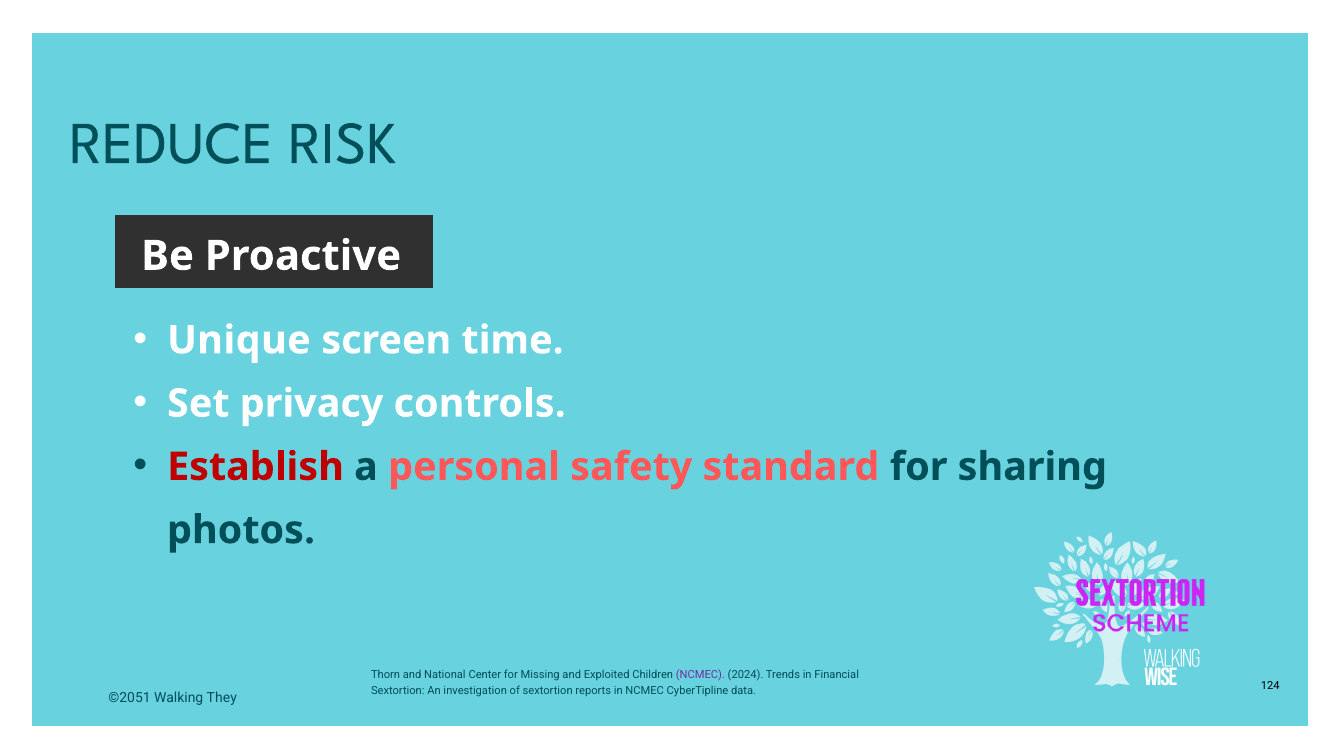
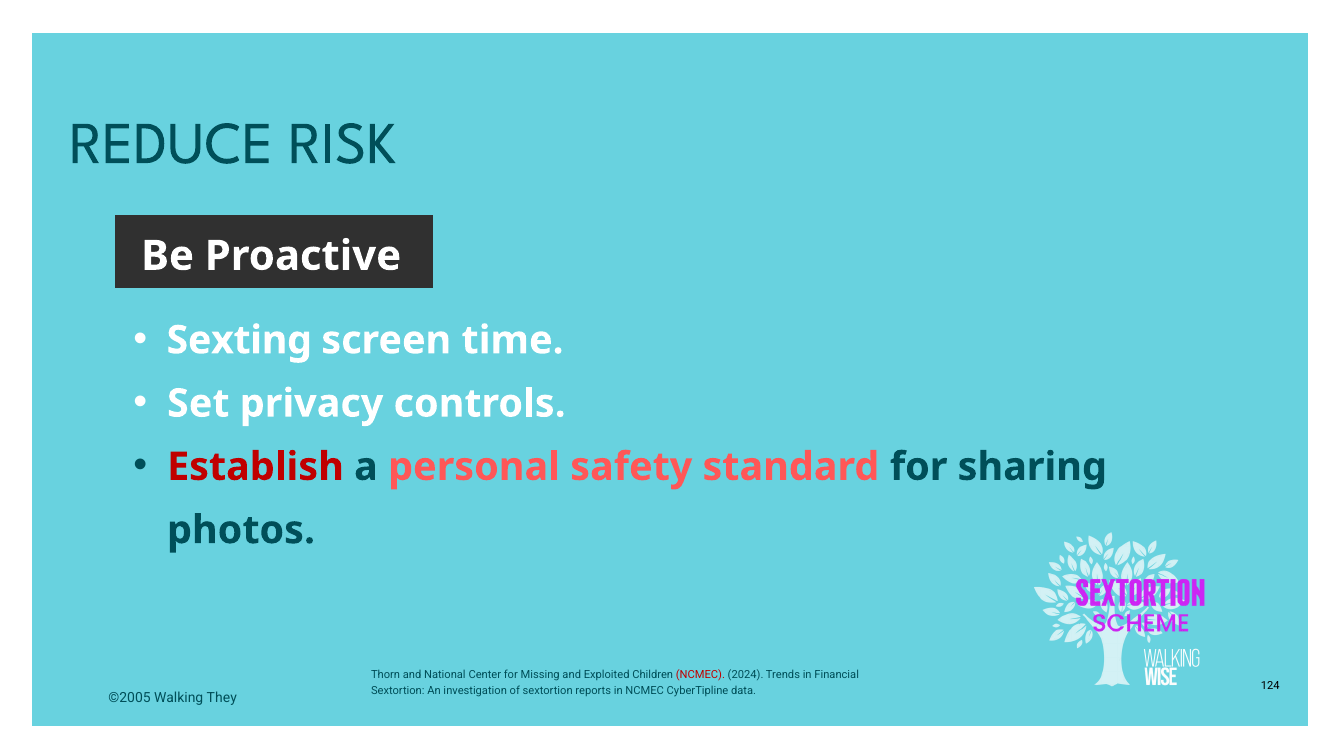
Unique: Unique -> Sexting (239, 340)
NCMEC colour: purple -> red (700, 675)
©2051: ©2051 -> ©2005 (130, 697)
